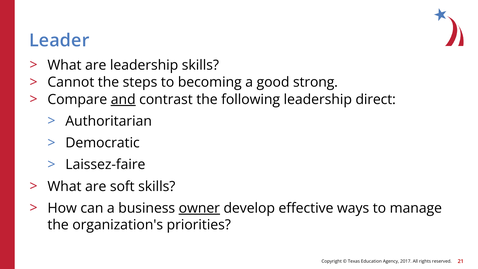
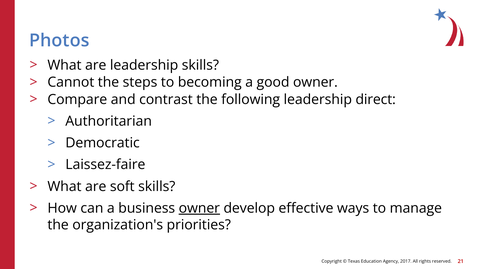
Leader: Leader -> Photos (59, 41)
good strong: strong -> owner (315, 82)
and underline: present -> none (123, 99)
